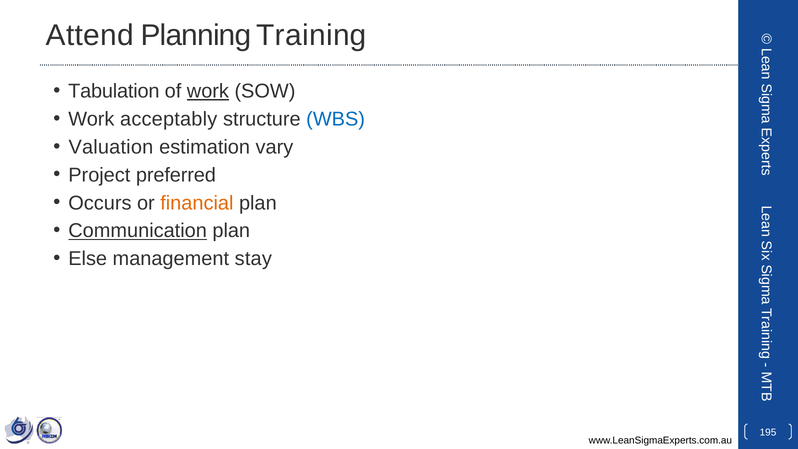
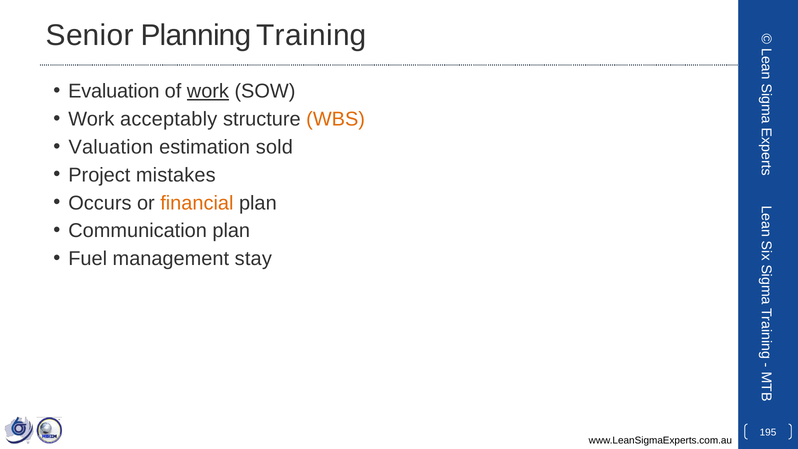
Attend: Attend -> Senior (90, 35)
Tabulation: Tabulation -> Evaluation (114, 91)
WBS colour: blue -> orange (336, 119)
vary: vary -> sold (274, 147)
preferred: preferred -> mistakes (176, 175)
Communication underline: present -> none (138, 231)
Else: Else -> Fuel (88, 259)
